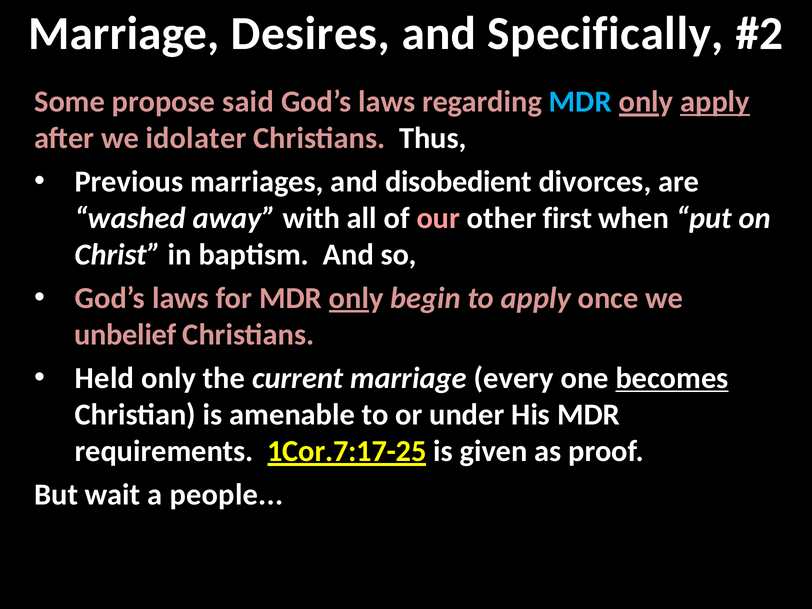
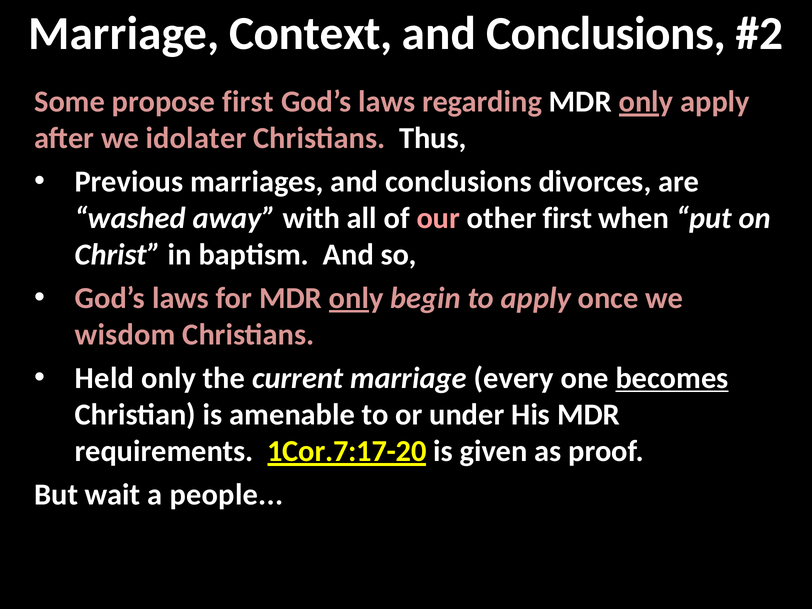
Desires: Desires -> Context (311, 34)
Specifically: Specifically -> Conclusions (606, 34)
propose said: said -> first (248, 102)
MDR colour: light blue -> white (580, 102)
apply underline: present -> none (715, 102)
marriages and disobedient: disobedient -> conclusions (458, 182)
unbelief: unbelief -> wisdom (125, 335)
1Cor.7:17-25: 1Cor.7:17-25 -> 1Cor.7:17-20 (347, 451)
